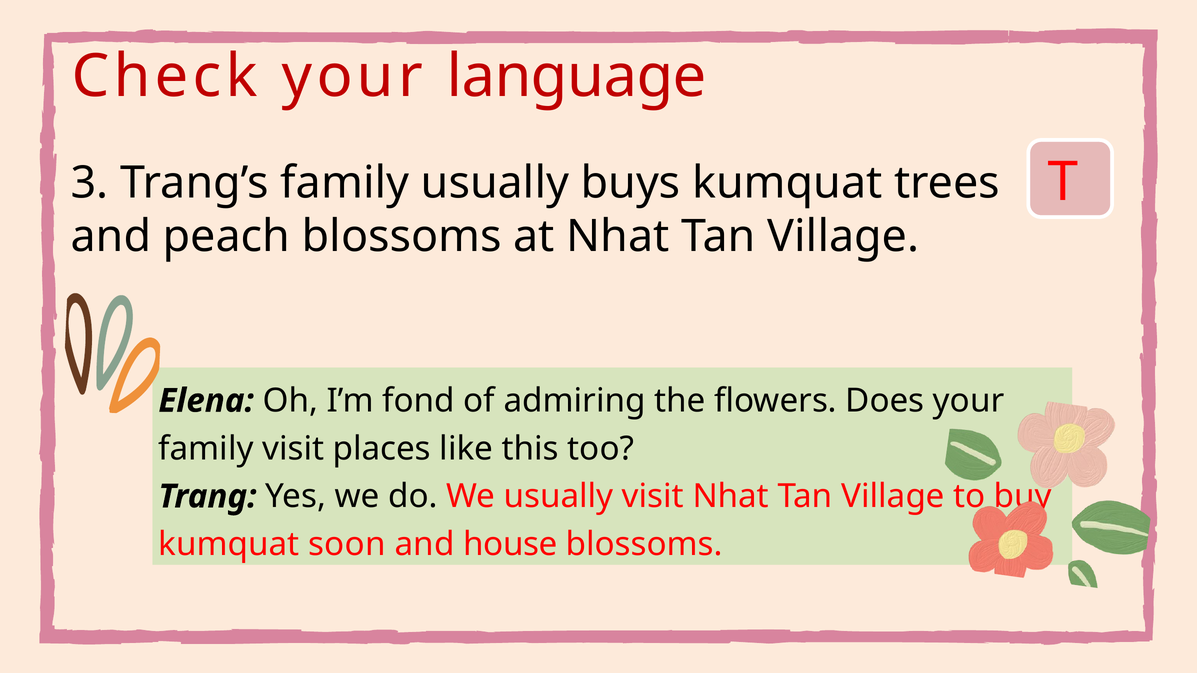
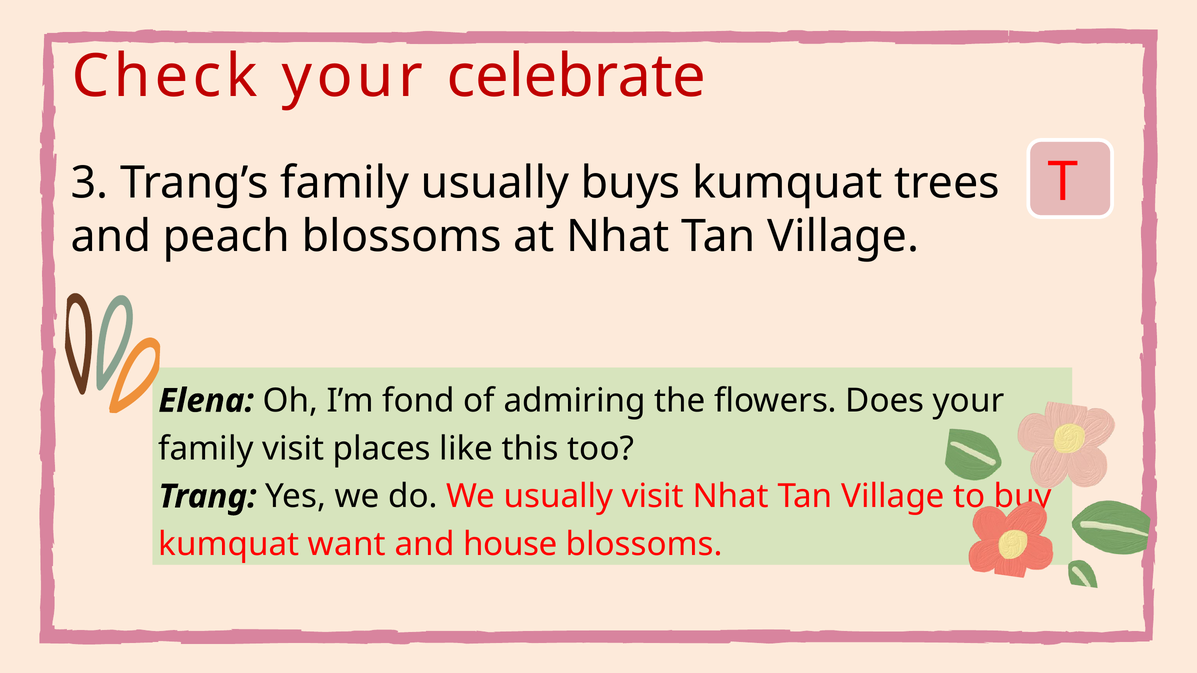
language: language -> celebrate (577, 76)
soon: soon -> want (347, 545)
